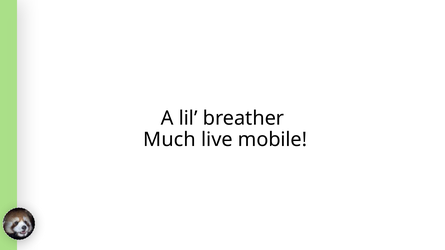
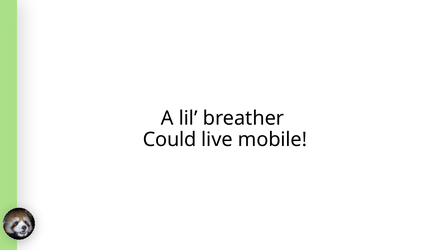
Much: Much -> Could (170, 140)
